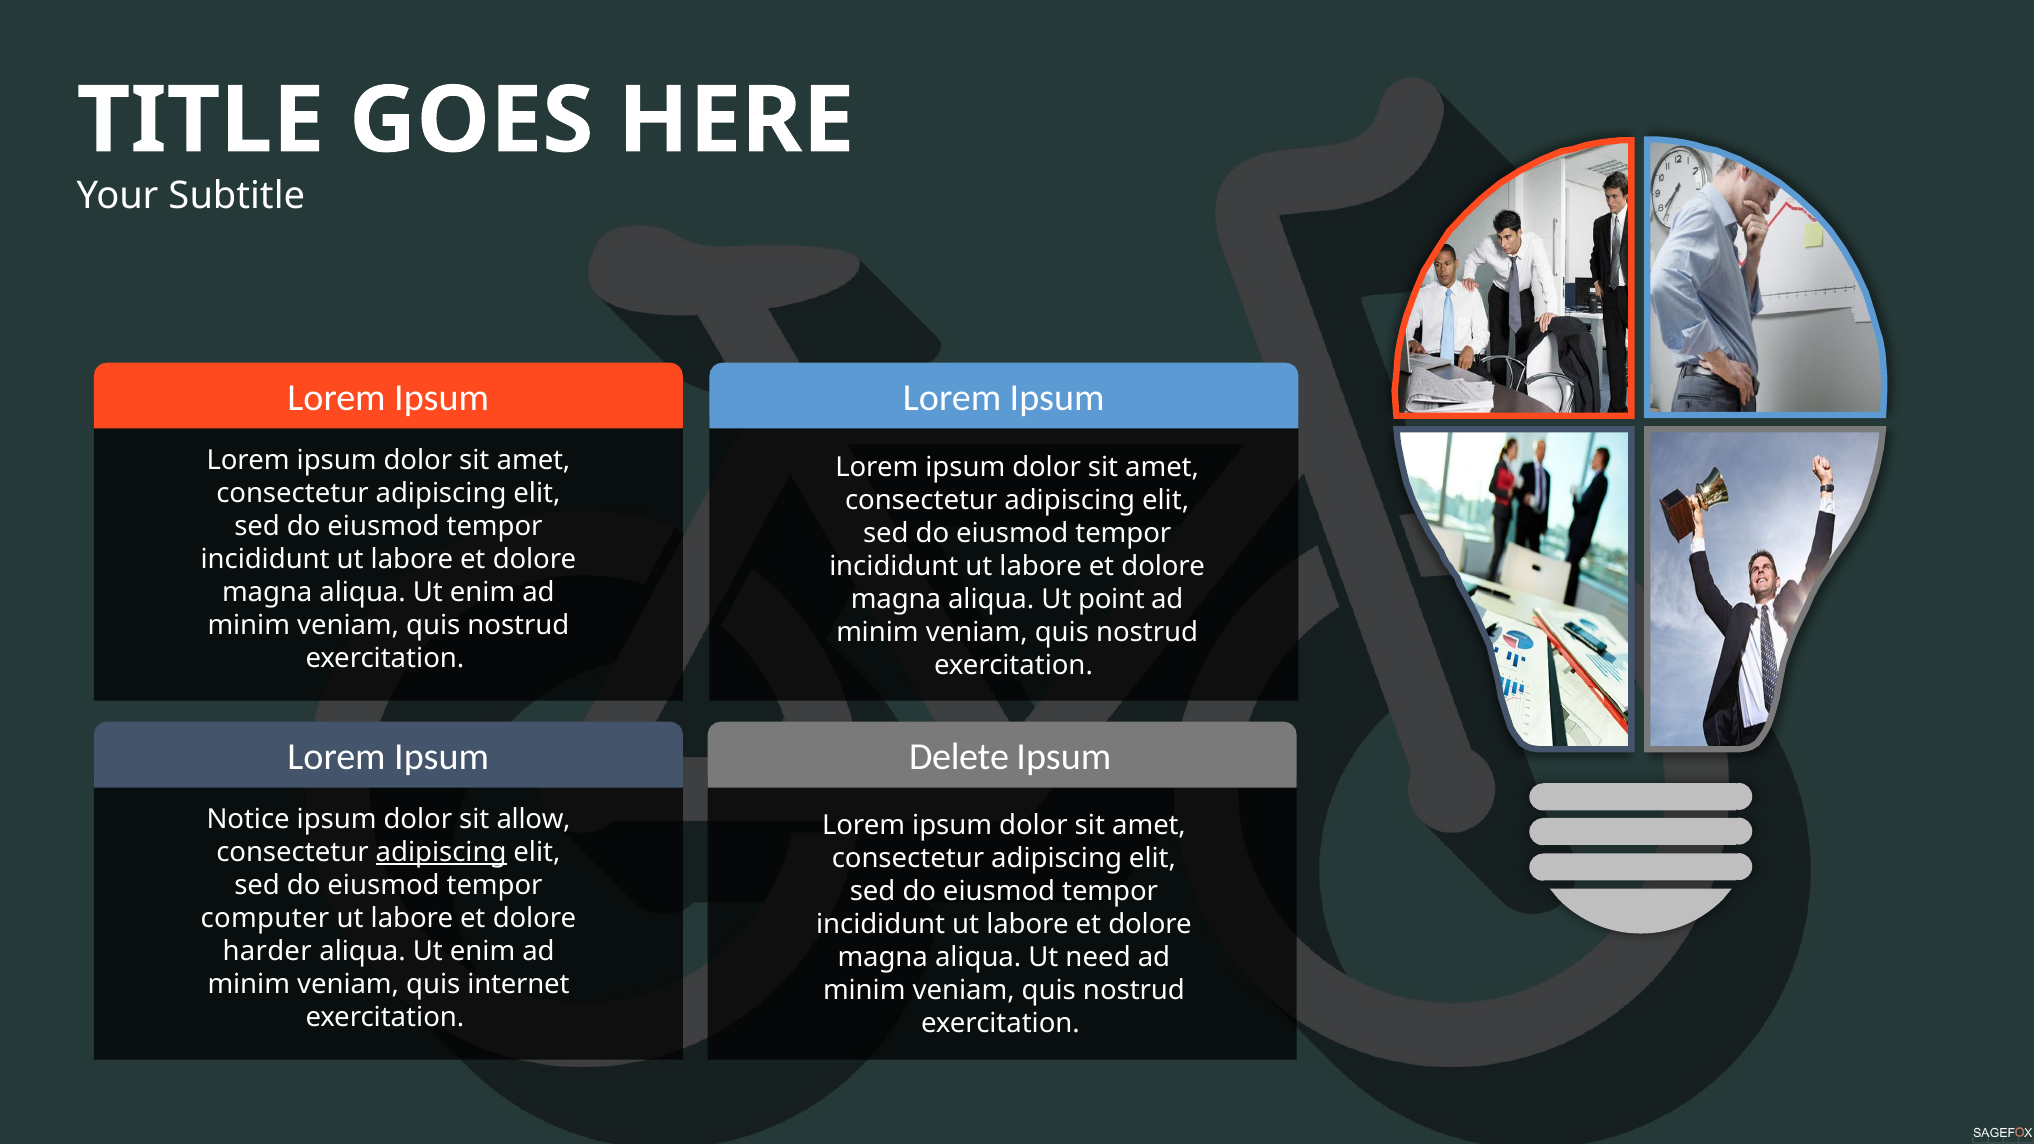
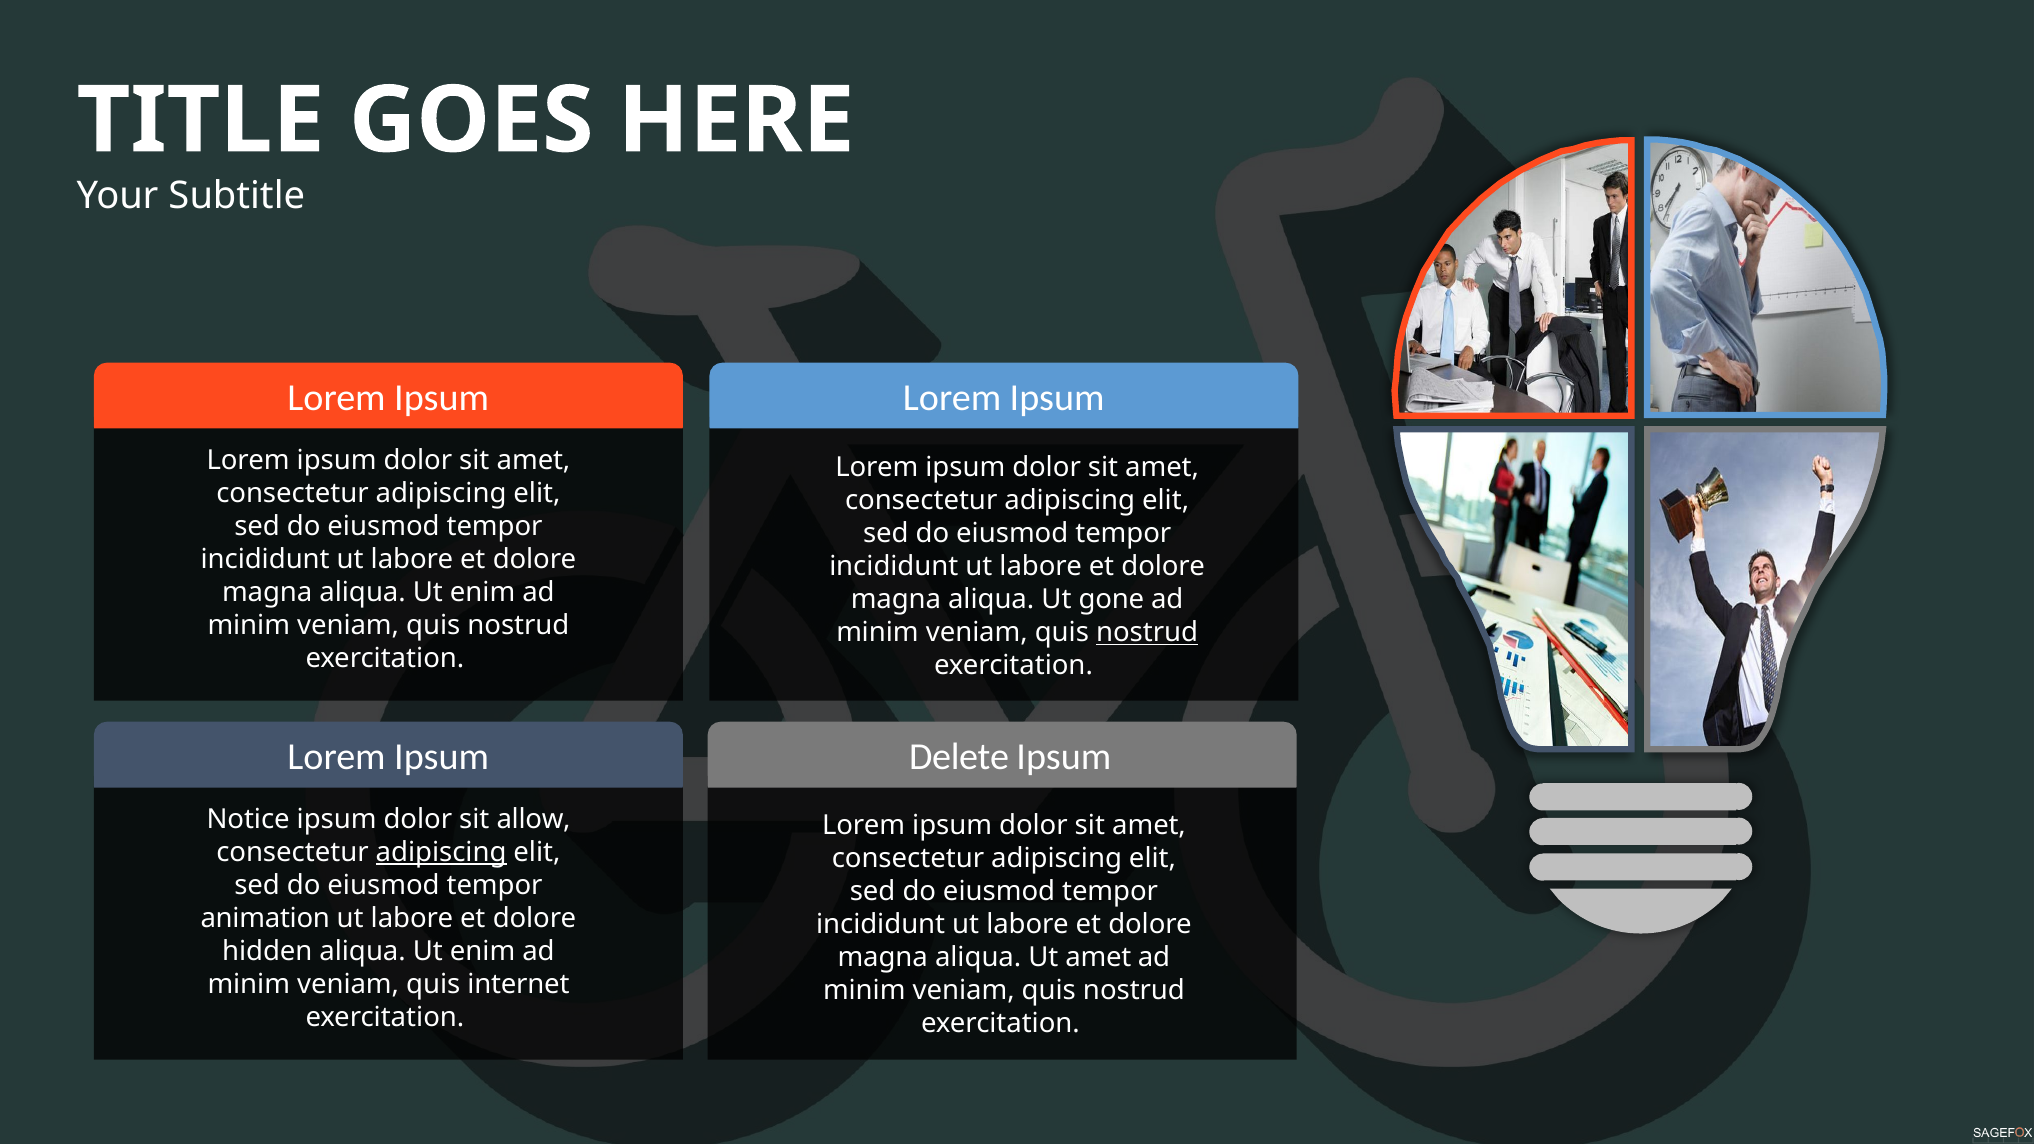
point: point -> gone (1111, 600)
nostrud underline: none -> present (1147, 633)
computer: computer -> animation (265, 919)
harder: harder -> hidden (267, 952)
Ut need: need -> amet (1098, 958)
